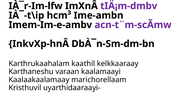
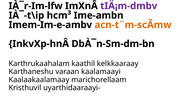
acn-t¨m-scÃmw colour: purple -> orange (133, 25)
